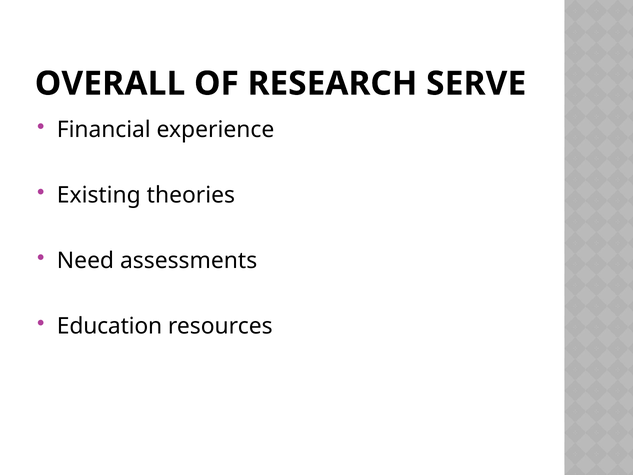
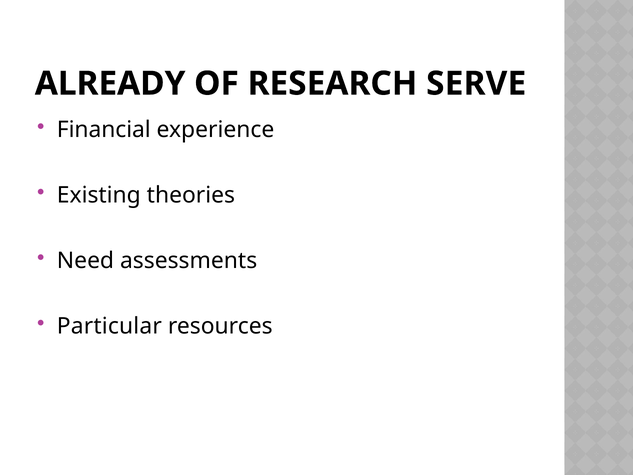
OVERALL: OVERALL -> ALREADY (110, 84)
Education: Education -> Particular (109, 326)
